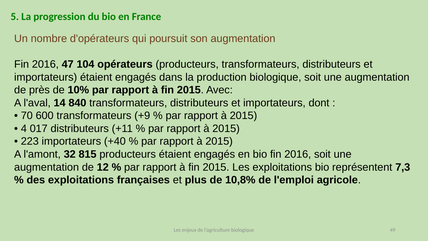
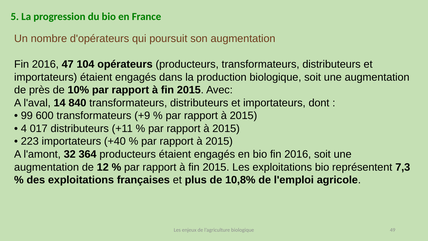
70: 70 -> 99 (27, 116)
815: 815 -> 364 (88, 154)
